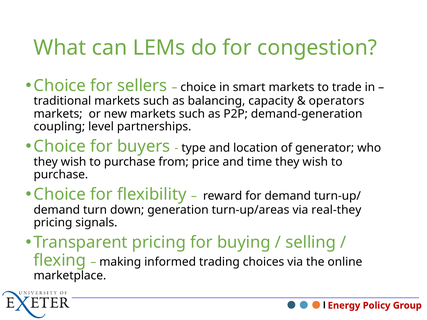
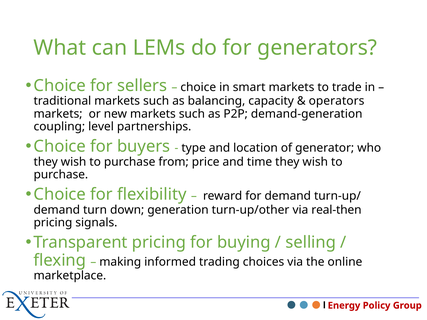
congestion: congestion -> generators (317, 48)
turn-up/areas: turn-up/areas -> turn-up/other (251, 210)
real-they: real-they -> real-then (336, 210)
